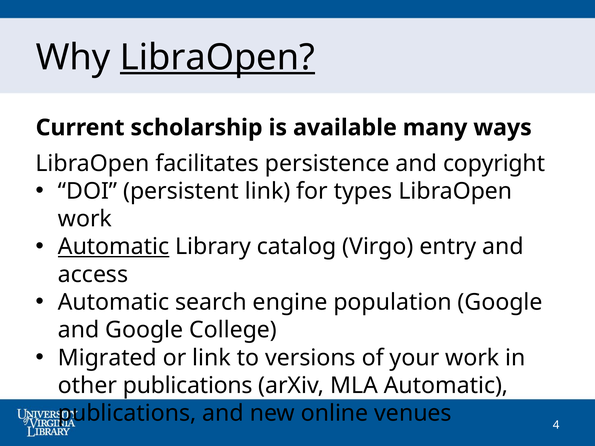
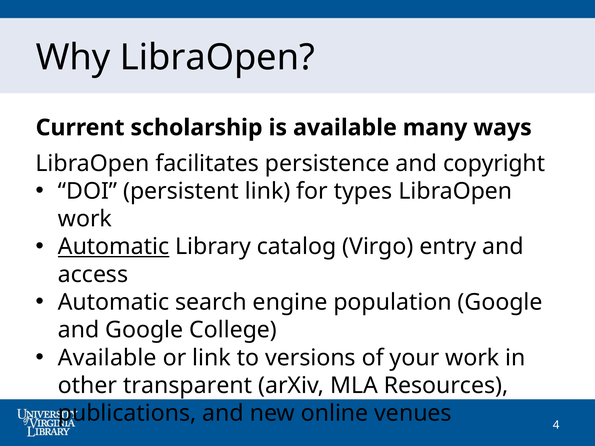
LibraOpen underline: present -> none (217, 58)
Migrated: Migrated -> Available (107, 358)
other publications: publications -> transparent (188, 386)
MLA Automatic: Automatic -> Resources (446, 386)
